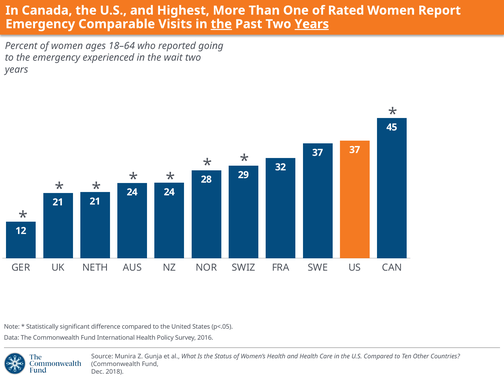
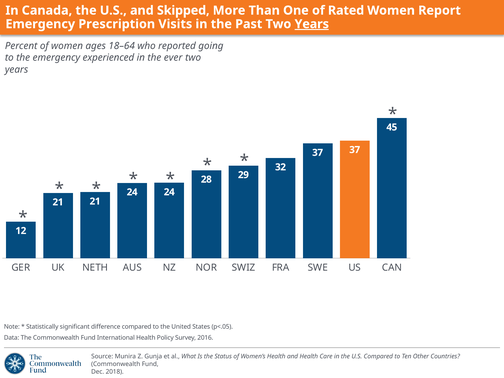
Highest: Highest -> Skipped (183, 10)
Comparable: Comparable -> Prescription (117, 24)
the underline: present -> none (221, 24)
wait: wait -> ever (173, 58)
